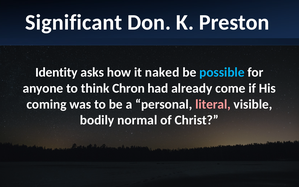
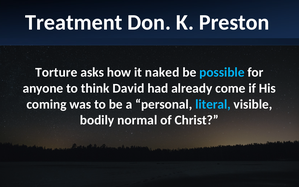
Significant: Significant -> Treatment (74, 22)
Identity: Identity -> Torture (56, 72)
Chron: Chron -> David (128, 88)
literal colour: pink -> light blue (213, 104)
